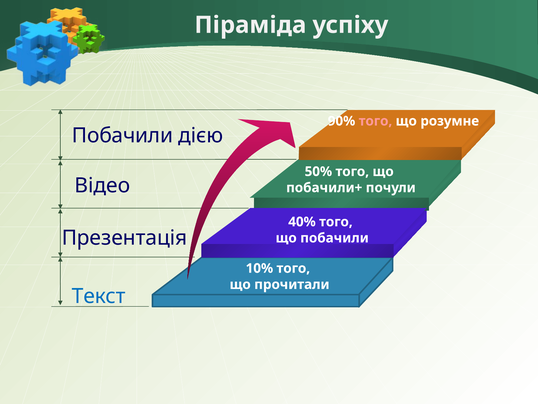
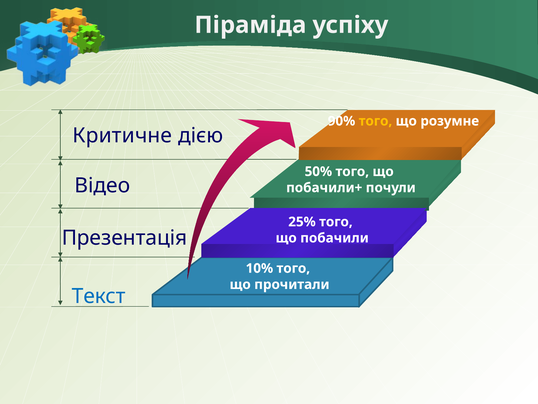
того colour: pink -> yellow (375, 121)
Побачили: Побачили -> Критичне (122, 136)
40%: 40% -> 25% (302, 222)
